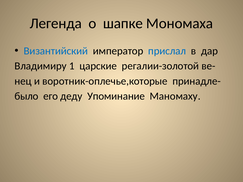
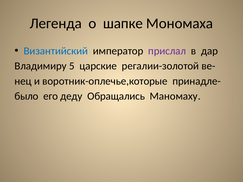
прислал colour: blue -> purple (167, 51)
1: 1 -> 5 (72, 66)
Упоминание: Упоминание -> Обращались (116, 96)
